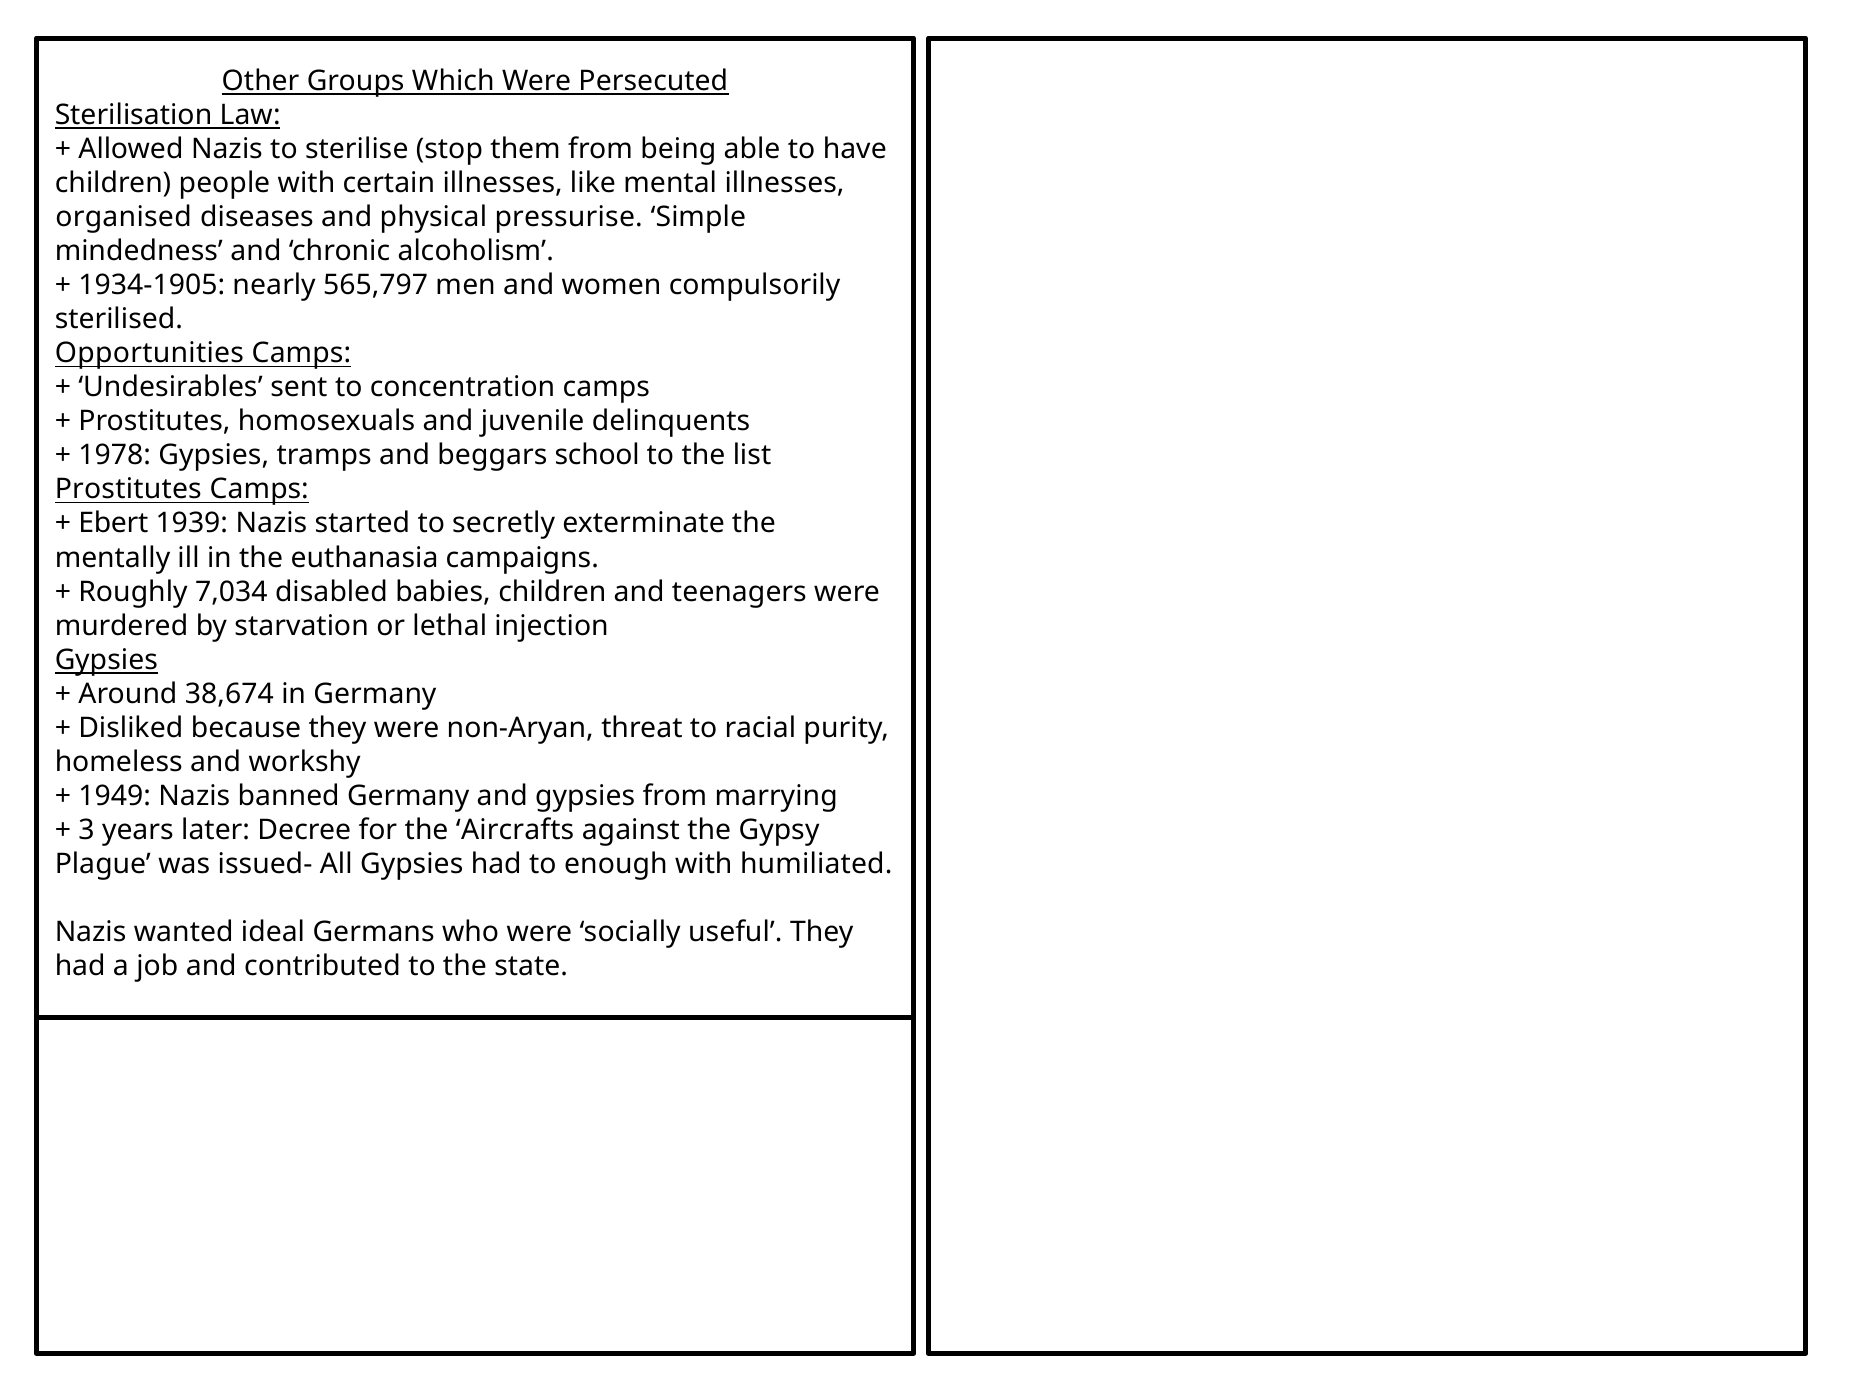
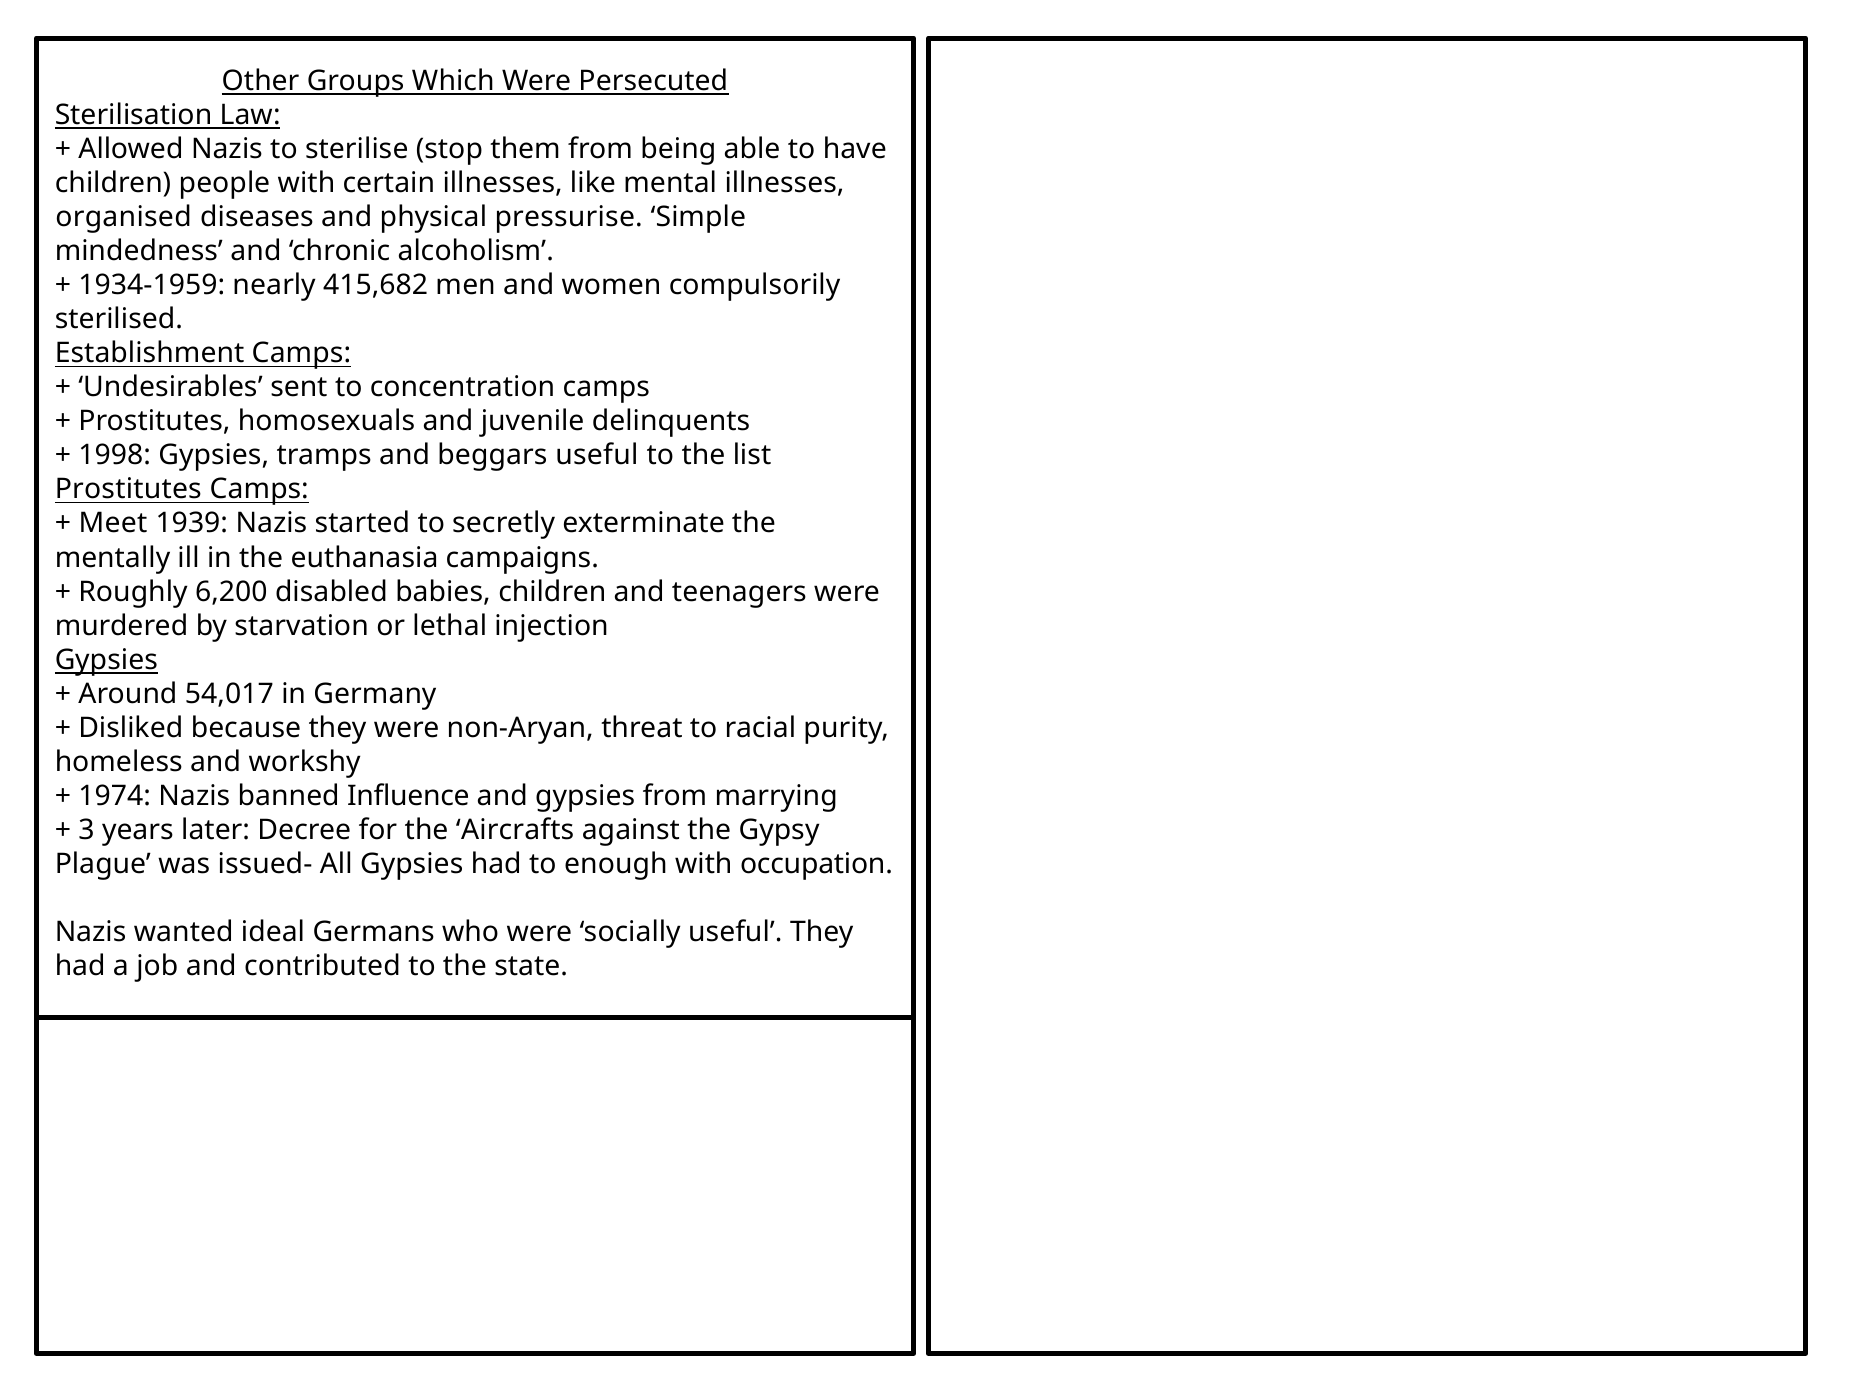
1934-1905: 1934-1905 -> 1934-1959 (152, 285)
565,797: 565,797 -> 415,682 (376, 285)
Opportunities: Opportunities -> Establishment (150, 354)
1978: 1978 -> 1998 (115, 456)
beggars school: school -> useful (597, 456)
Ebert: Ebert -> Meet (113, 524)
7,034: 7,034 -> 6,200 (231, 592)
38,674: 38,674 -> 54,017 (229, 694)
1949: 1949 -> 1974 (115, 796)
banned Germany: Germany -> Influence (408, 796)
humiliated: humiliated -> occupation (816, 865)
